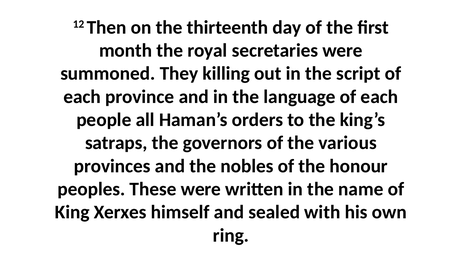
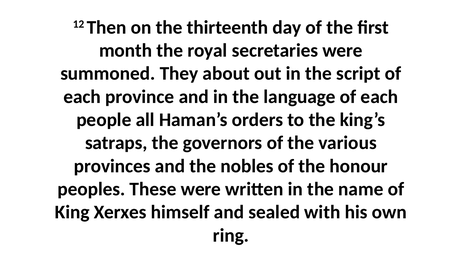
killing: killing -> about (226, 74)
